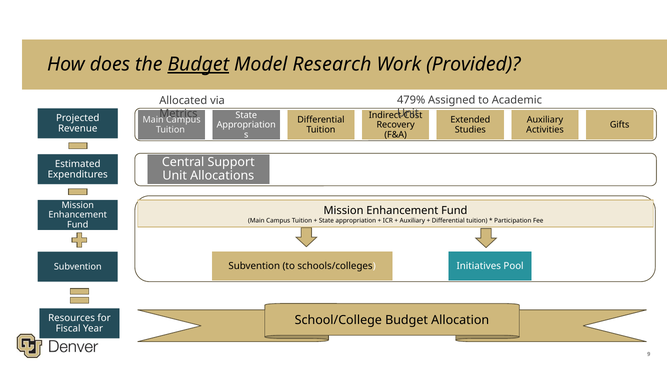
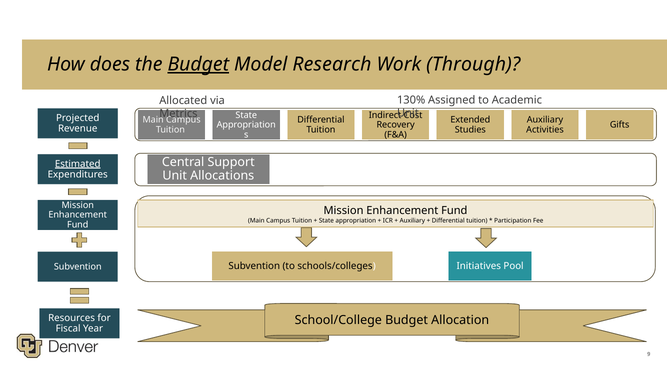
Provided: Provided -> Through (473, 64)
479%: 479% -> 130% (411, 100)
Estimated underline: none -> present (78, 164)
